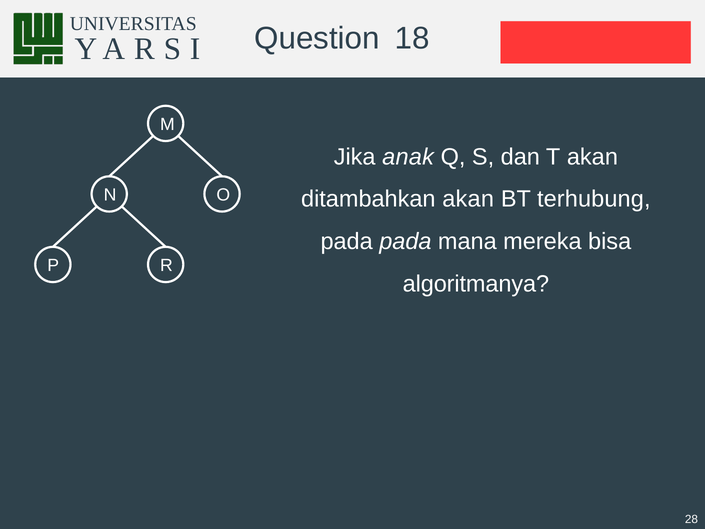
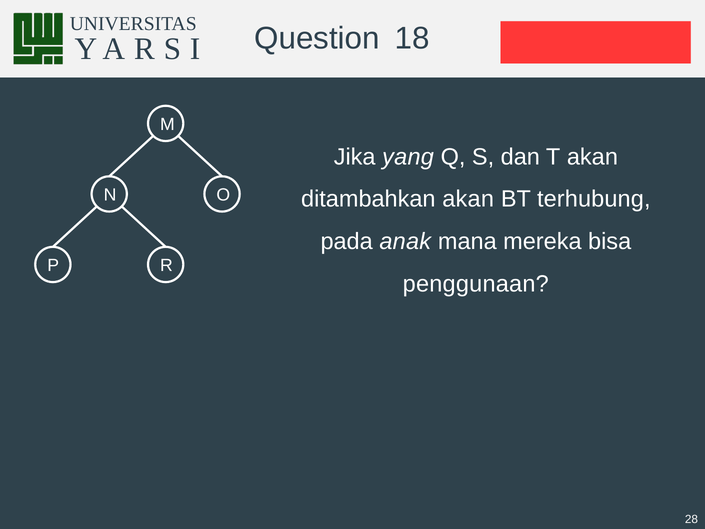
anak: anak -> yang (408, 157)
pada pada: pada -> anak (405, 241)
algoritmanya: algoritmanya -> penggunaan (476, 284)
